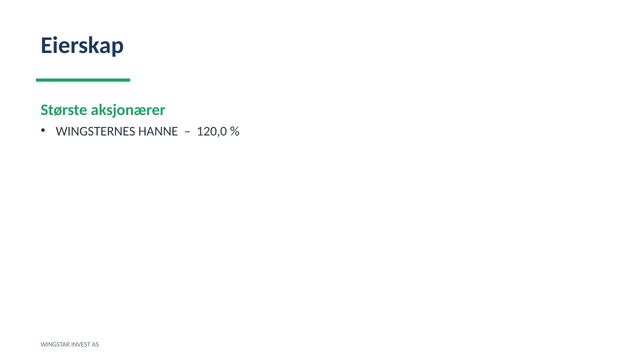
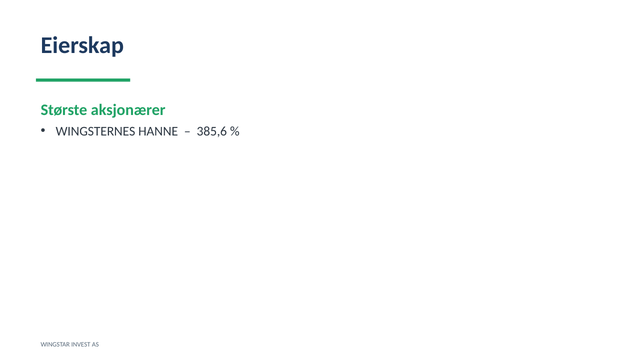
120,0: 120,0 -> 385,6 (212, 131)
